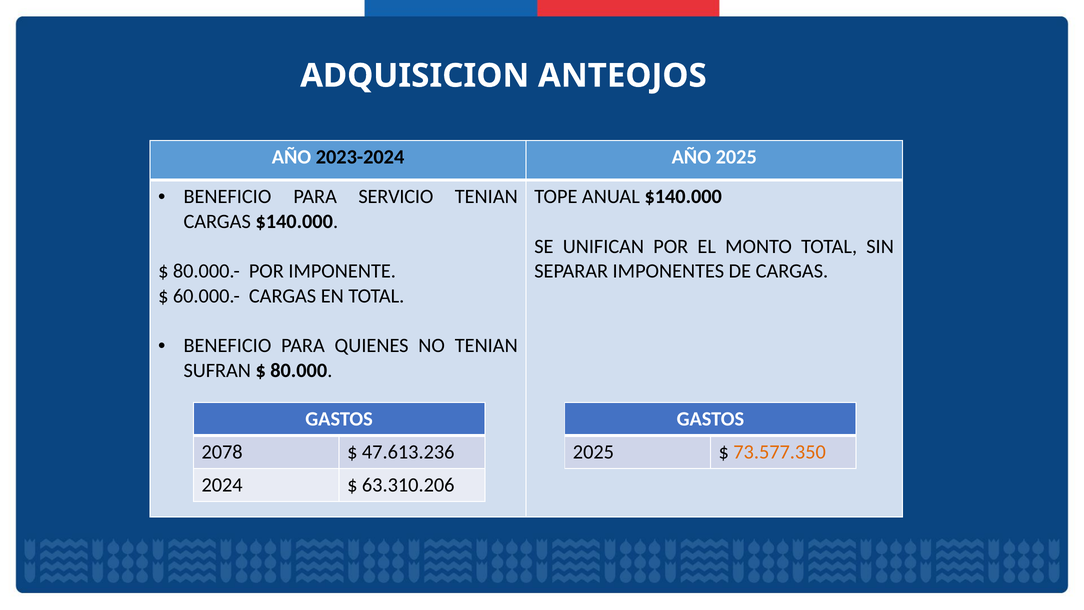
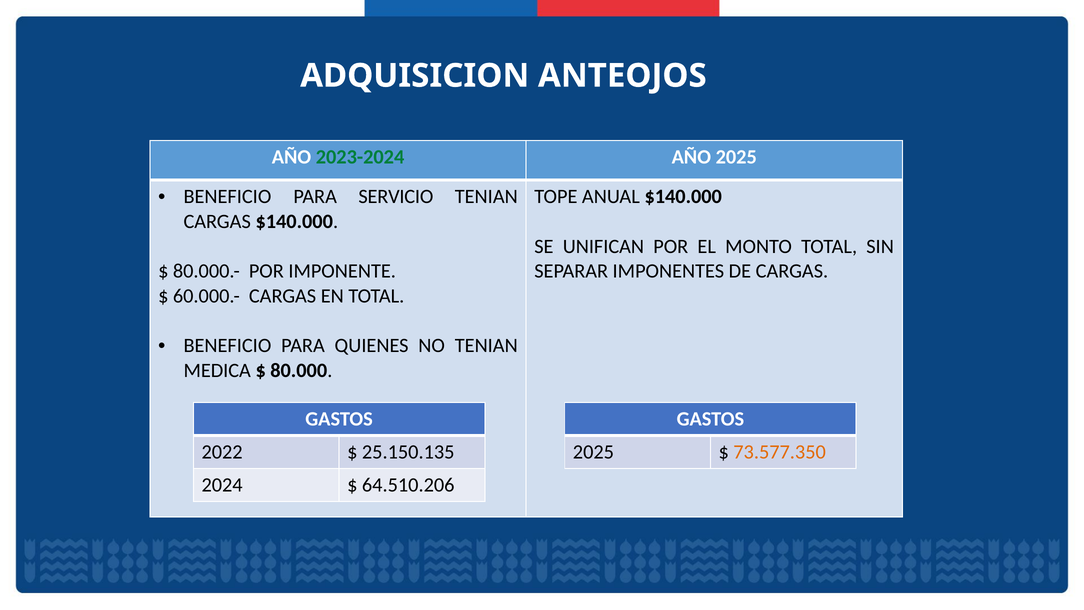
2023-2024 colour: black -> green (360, 157)
SUFRAN: SUFRAN -> MEDICA (217, 370)
2078: 2078 -> 2022 (222, 452)
47.613.236: 47.613.236 -> 25.150.135 (408, 452)
63.310.206: 63.310.206 -> 64.510.206 (408, 485)
